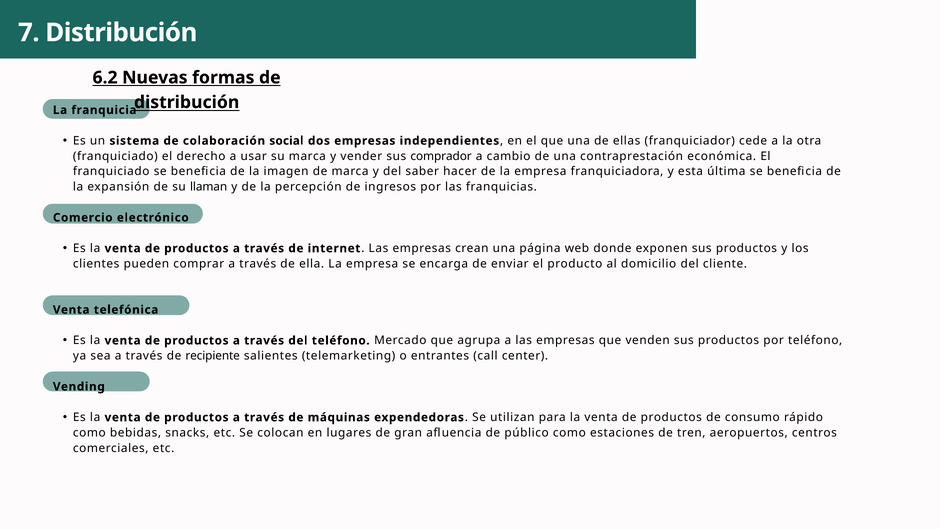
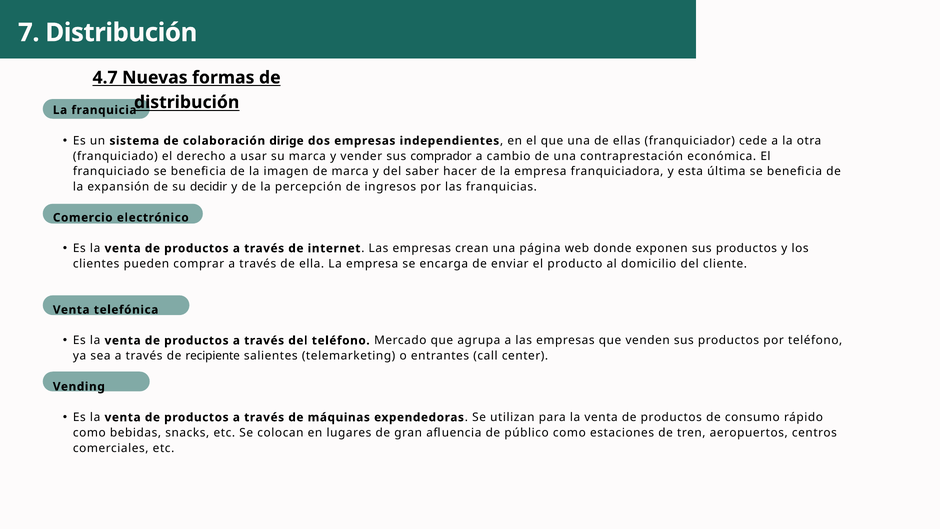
6.2: 6.2 -> 4.7 (105, 78)
social: social -> dirige (286, 141)
llaman: llaman -> decidir (209, 187)
